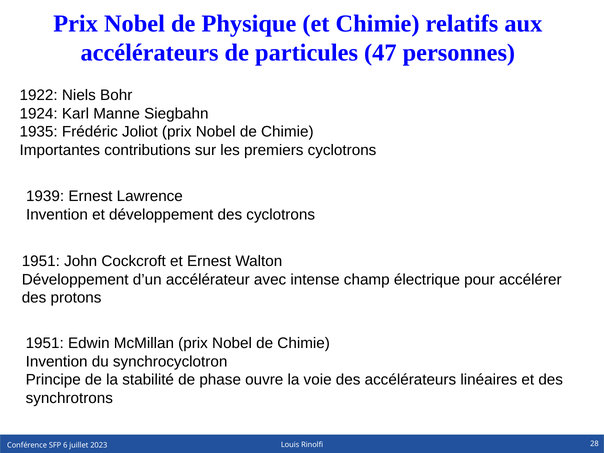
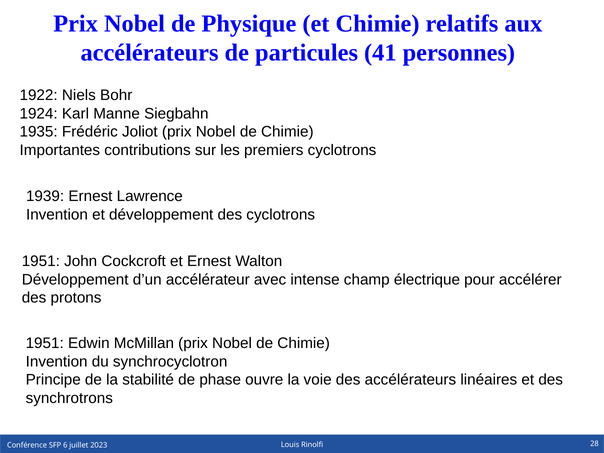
47: 47 -> 41 (380, 53)
